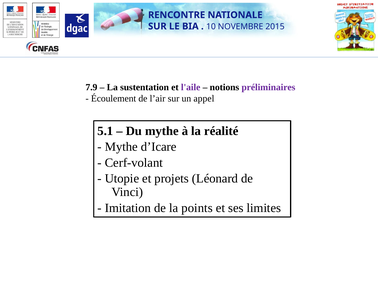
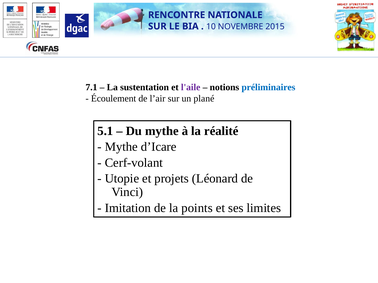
7.9: 7.9 -> 7.1 (91, 87)
préliminaires colour: purple -> blue (268, 87)
appel: appel -> plané (204, 99)
